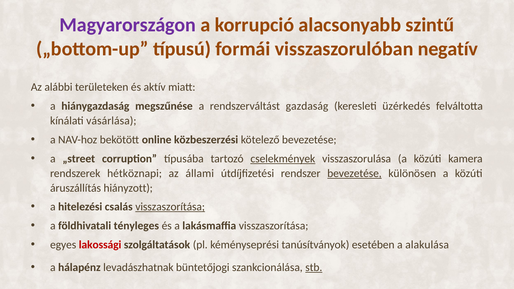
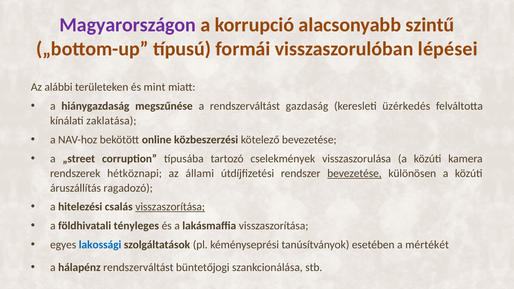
negatív: negatív -> lépései (448, 49)
aktív: aktív -> mint (155, 87)
vásárlása: vásárlása -> zaklatása (111, 121)
cselekmények underline: present -> none (283, 159)
hiányzott: hiányzott -> ragadozó (128, 188)
lakossági colour: red -> blue (100, 245)
alakulása: alakulása -> mértékét (427, 245)
hálapénz levadászhatnak: levadászhatnak -> rendszerváltást (138, 267)
stb underline: present -> none (314, 267)
